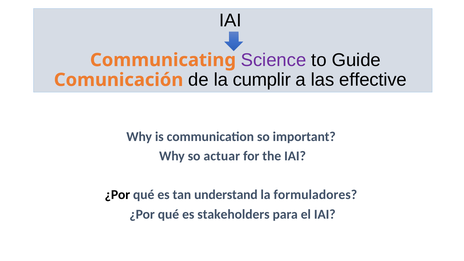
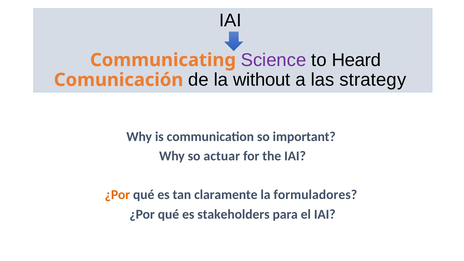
Guide: Guide -> Heard (356, 60)
cumplir: cumplir -> without (262, 80)
effective: effective -> strategy (373, 80)
¿Por colour: black -> orange (117, 195)
understand: understand -> claramente (226, 195)
